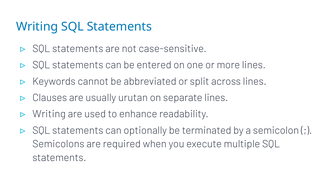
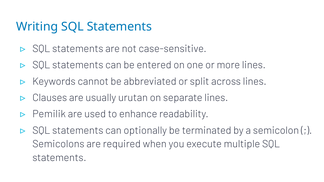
Writing: Writing -> Pemilik (49, 114)
